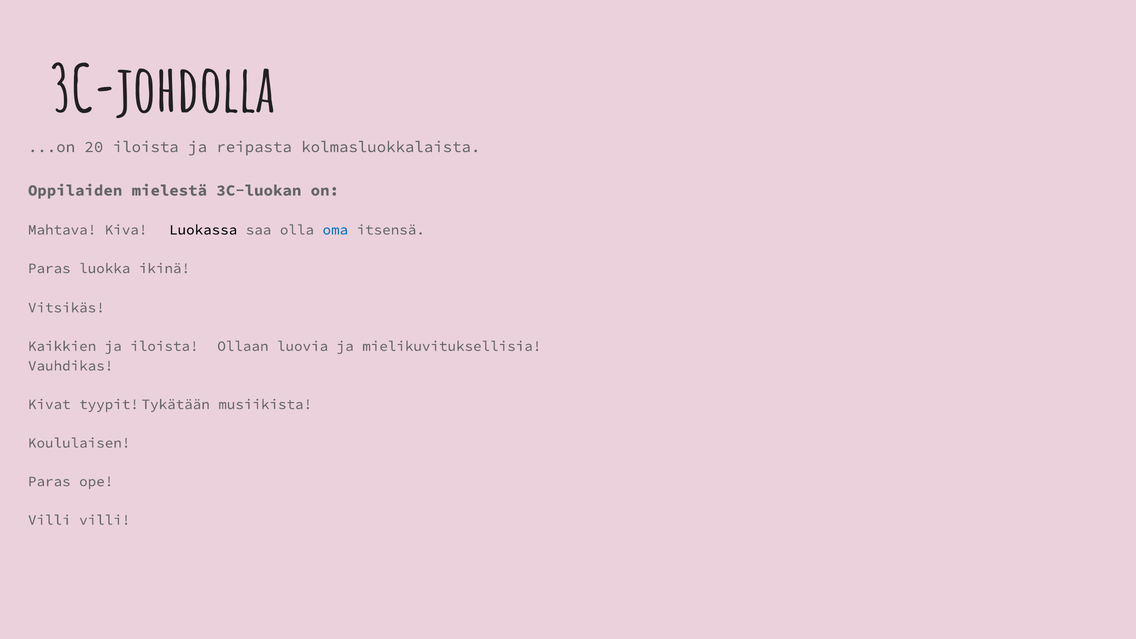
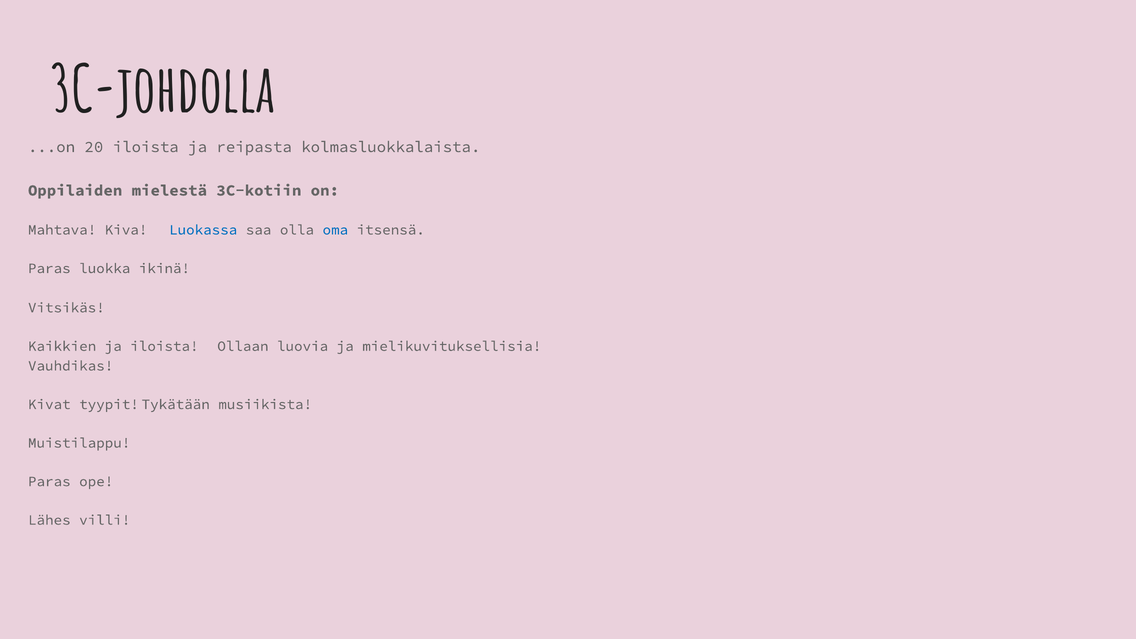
3C-luokan: 3C-luokan -> 3C-kotiin (259, 190)
Luokassa colour: black -> blue (203, 230)
Koululaisen: Koululaisen -> Muistilappu (79, 443)
Villi: Villi -> Lähes (49, 520)
